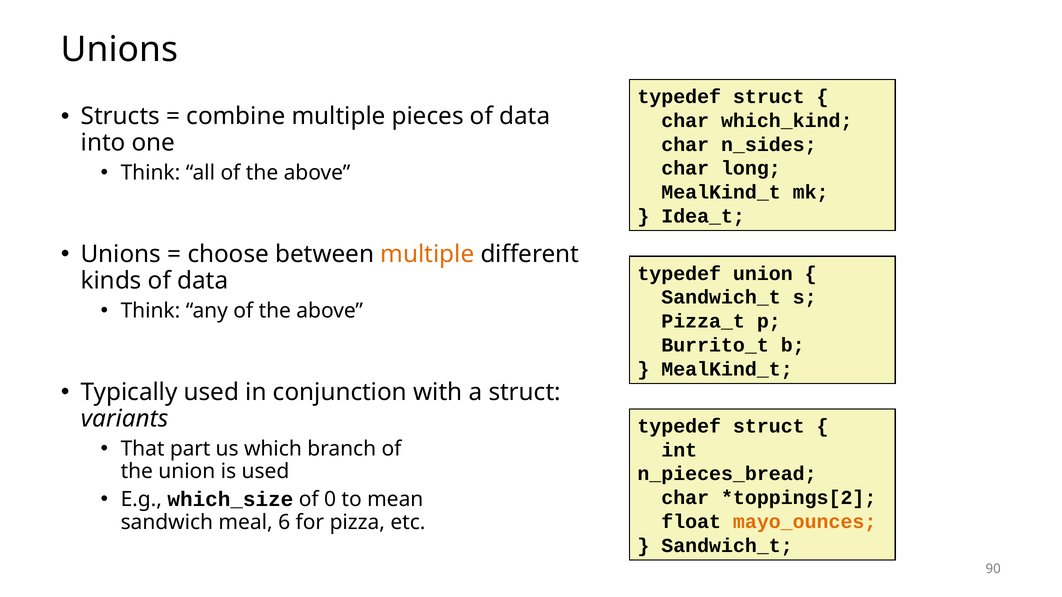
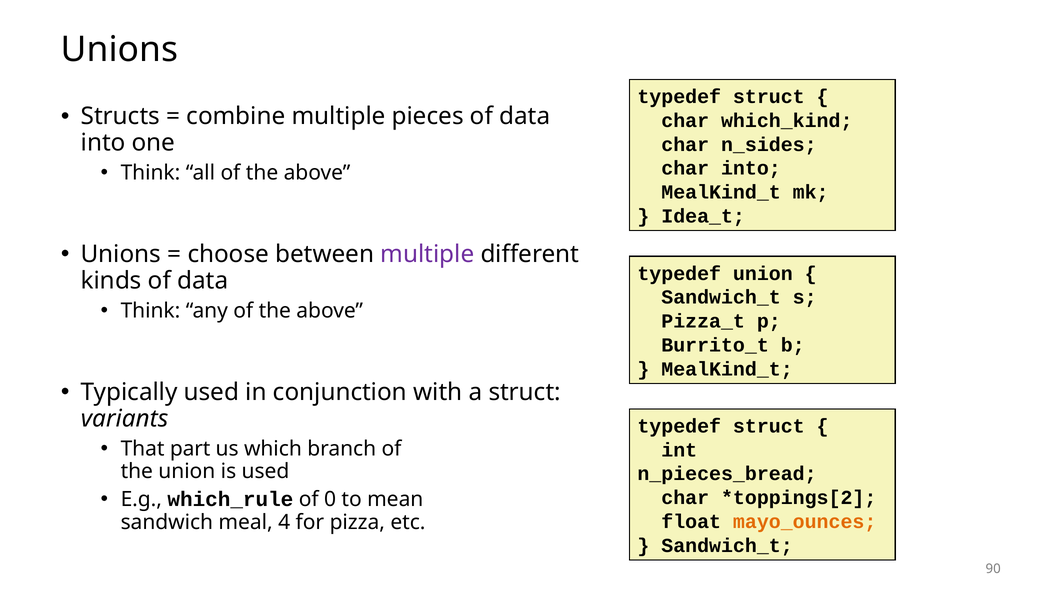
char long: long -> into (751, 169)
multiple colour: orange -> purple (427, 255)
which_size: which_size -> which_rule (230, 500)
6: 6 -> 4 (284, 522)
